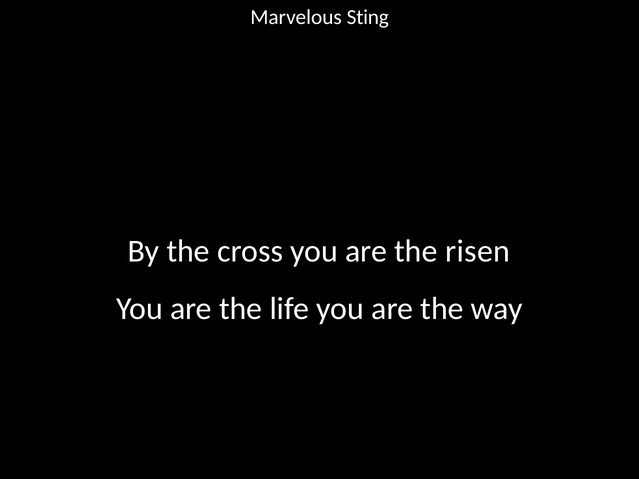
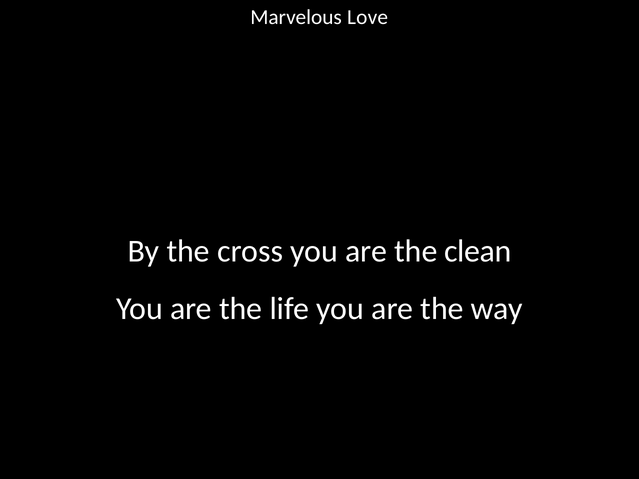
Sting: Sting -> Love (368, 17)
risen: risen -> clean (478, 251)
